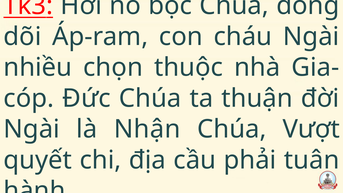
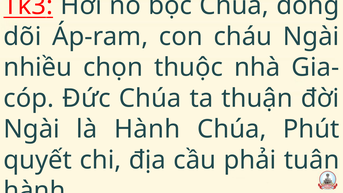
là Nhận: Nhận -> Hành (147, 129)
Vượt: Vượt -> Phút (311, 129)
